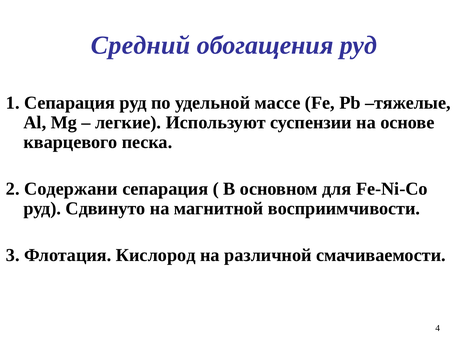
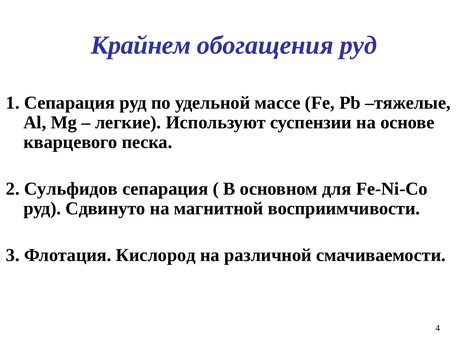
Средний: Средний -> Крайнем (141, 45)
Содержани: Содержани -> Сульфидов (71, 189)
